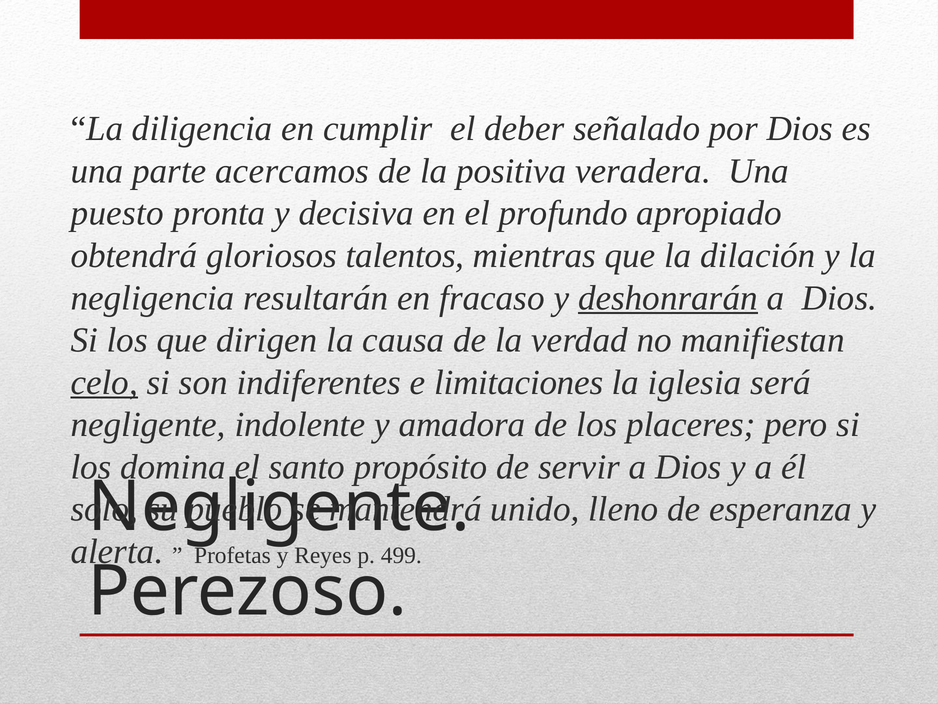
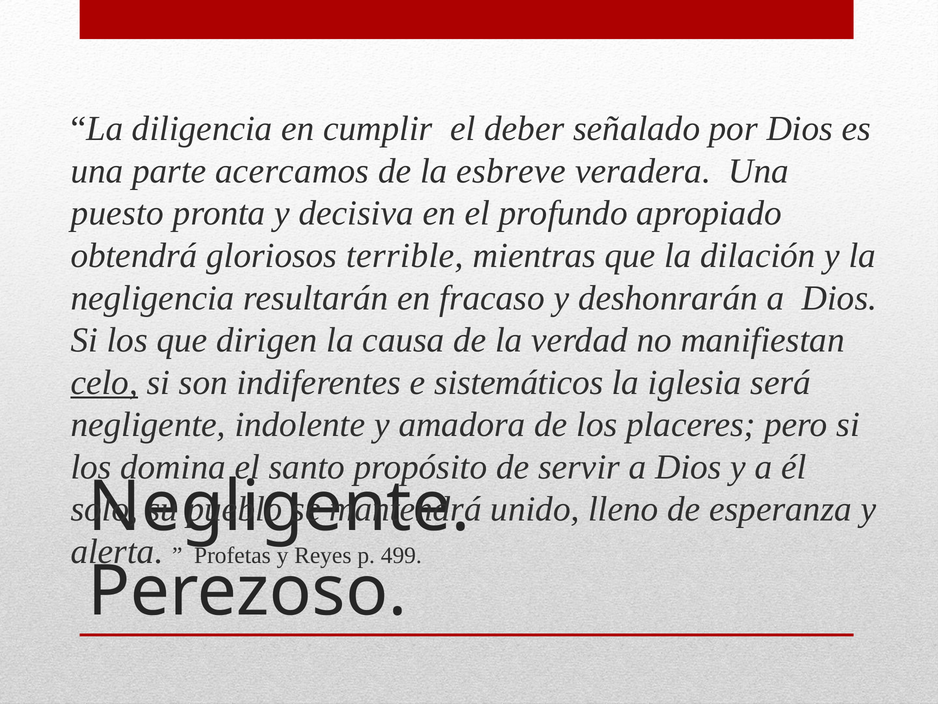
positiva: positiva -> esbreve (511, 171)
talentos: talentos -> terrible (405, 255)
deshonrarán underline: present -> none (668, 298)
limitaciones: limitaciones -> sistemáticos (519, 382)
